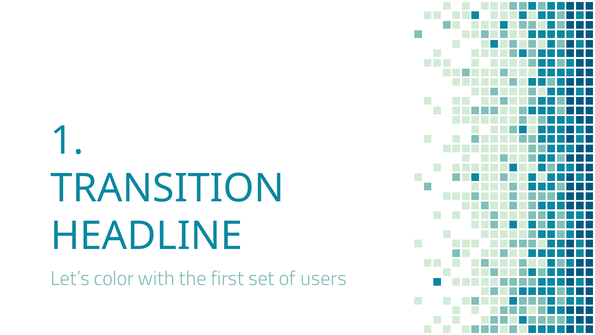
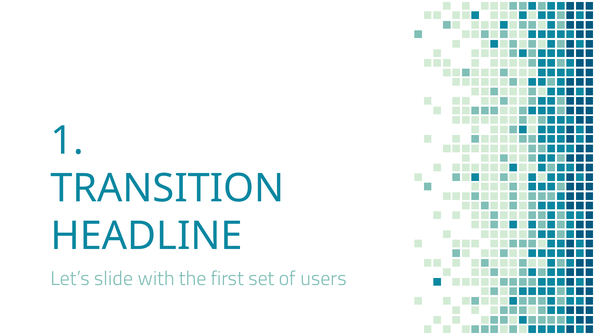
color: color -> slide (114, 278)
